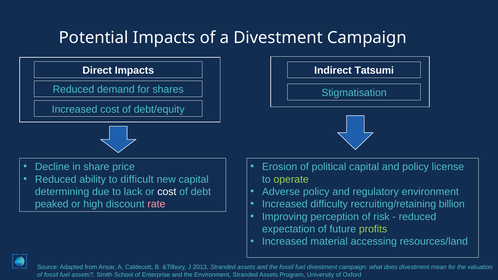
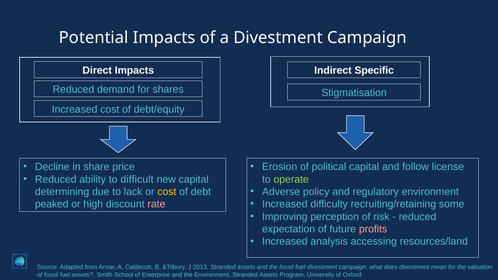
Tatsumi: Tatsumi -> Specific (374, 71)
and policy: policy -> follow (416, 167)
cost colour: white -> yellow (167, 192)
billion: billion -> some (452, 204)
profits colour: light green -> pink (373, 229)
material: material -> analysis (329, 242)
